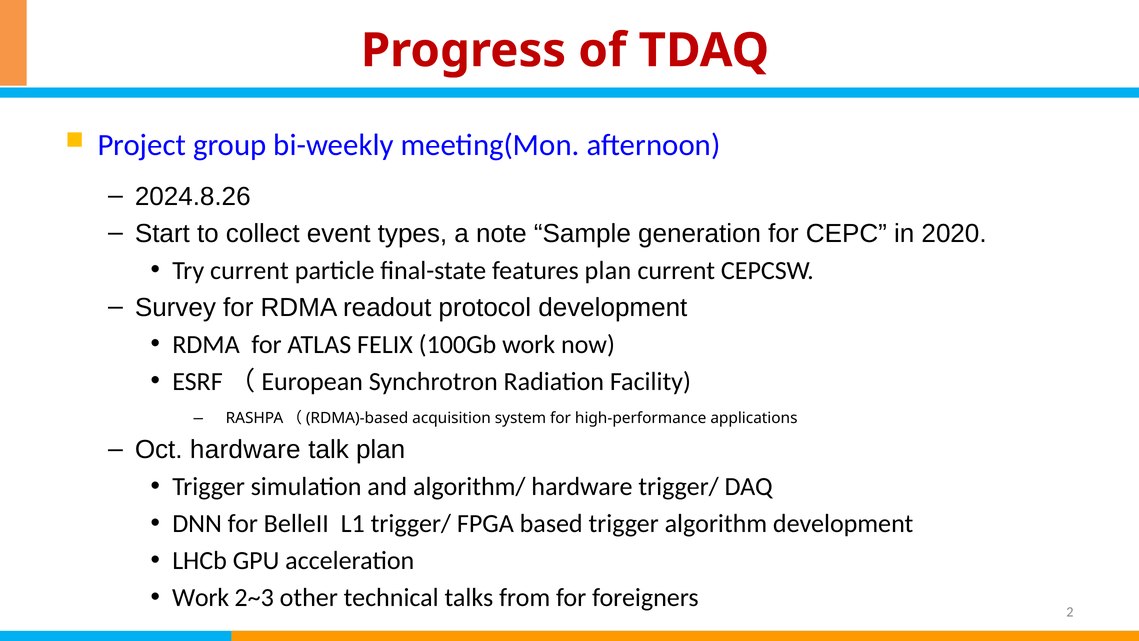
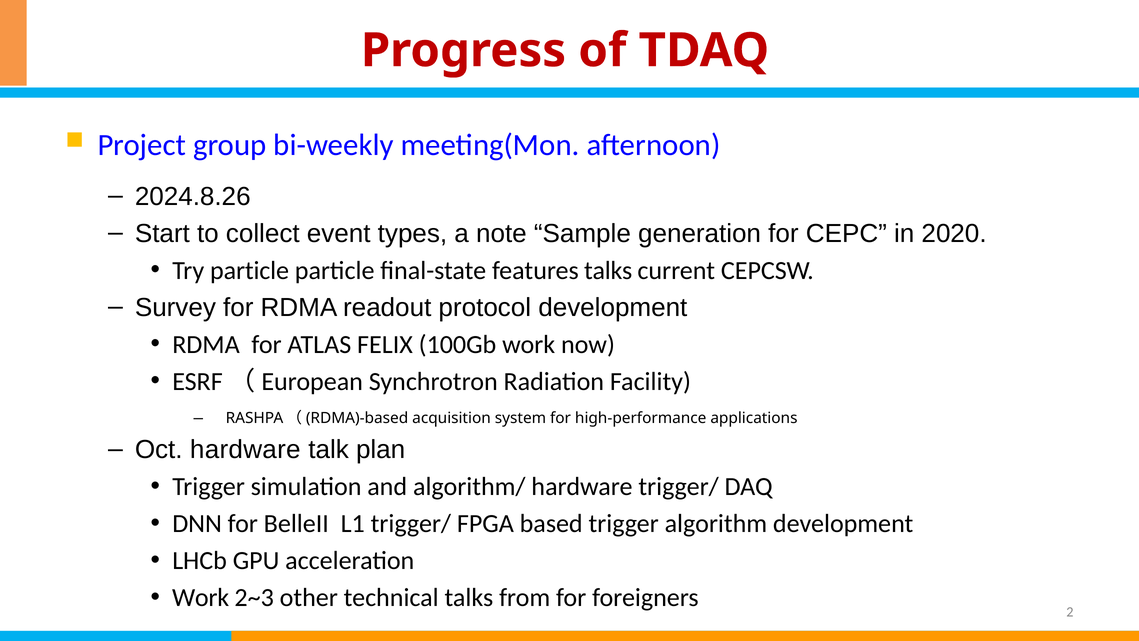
Try current: current -> particle (250, 270)
features plan: plan -> talks (608, 270)
